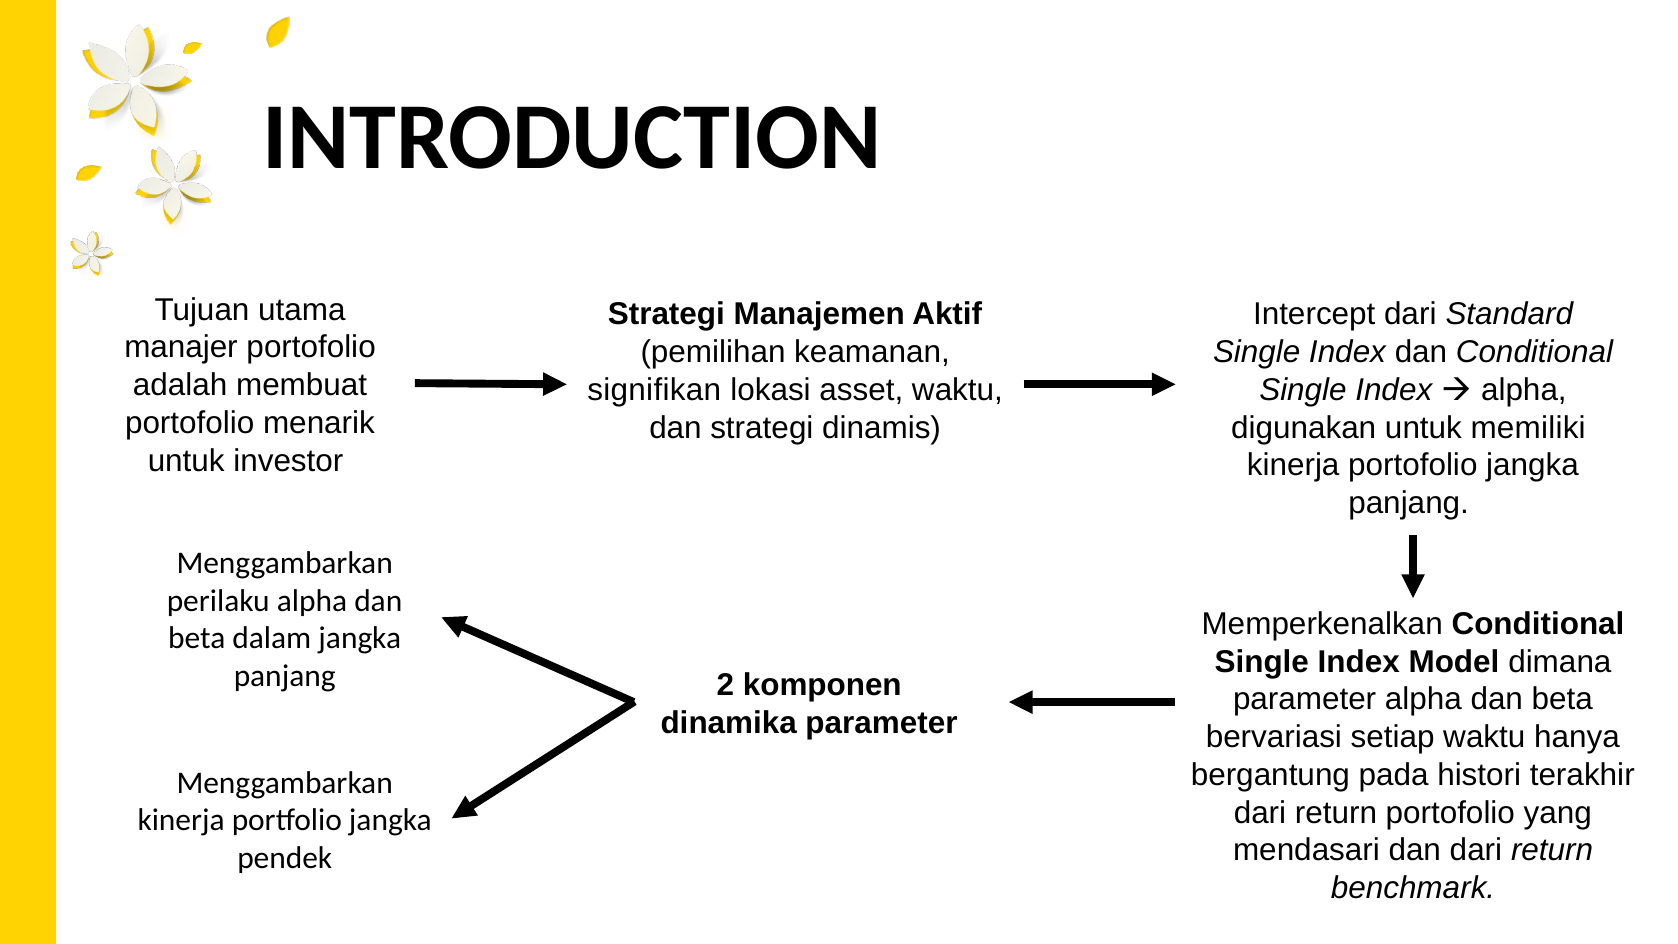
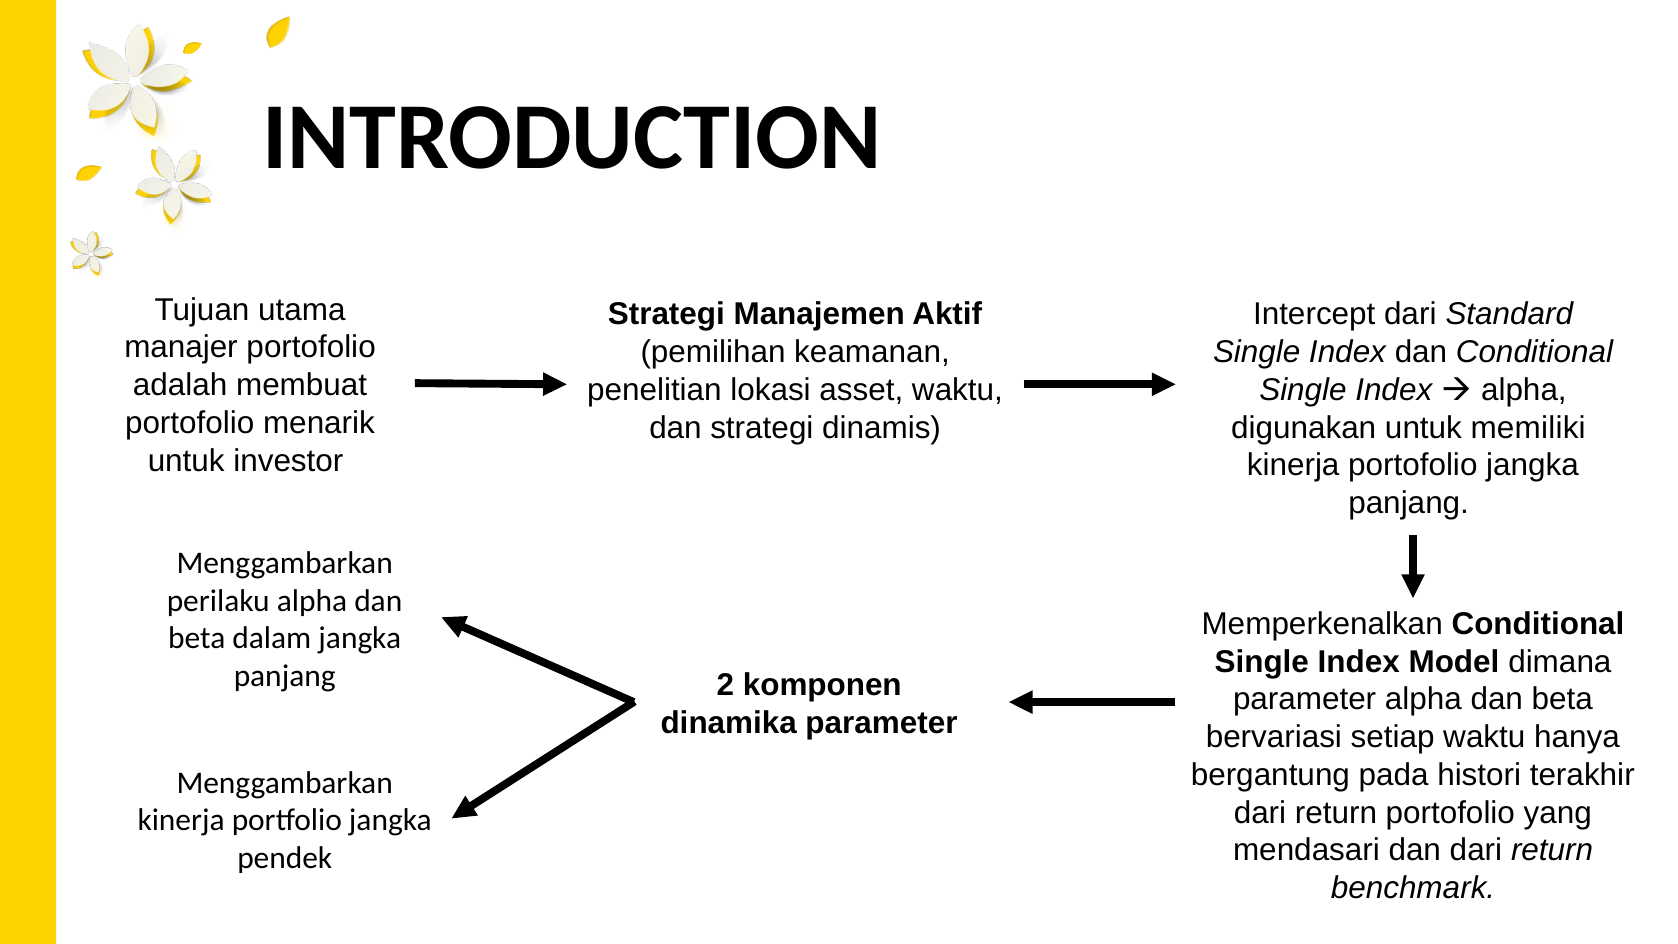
signifikan: signifikan -> penelitian (654, 390)
